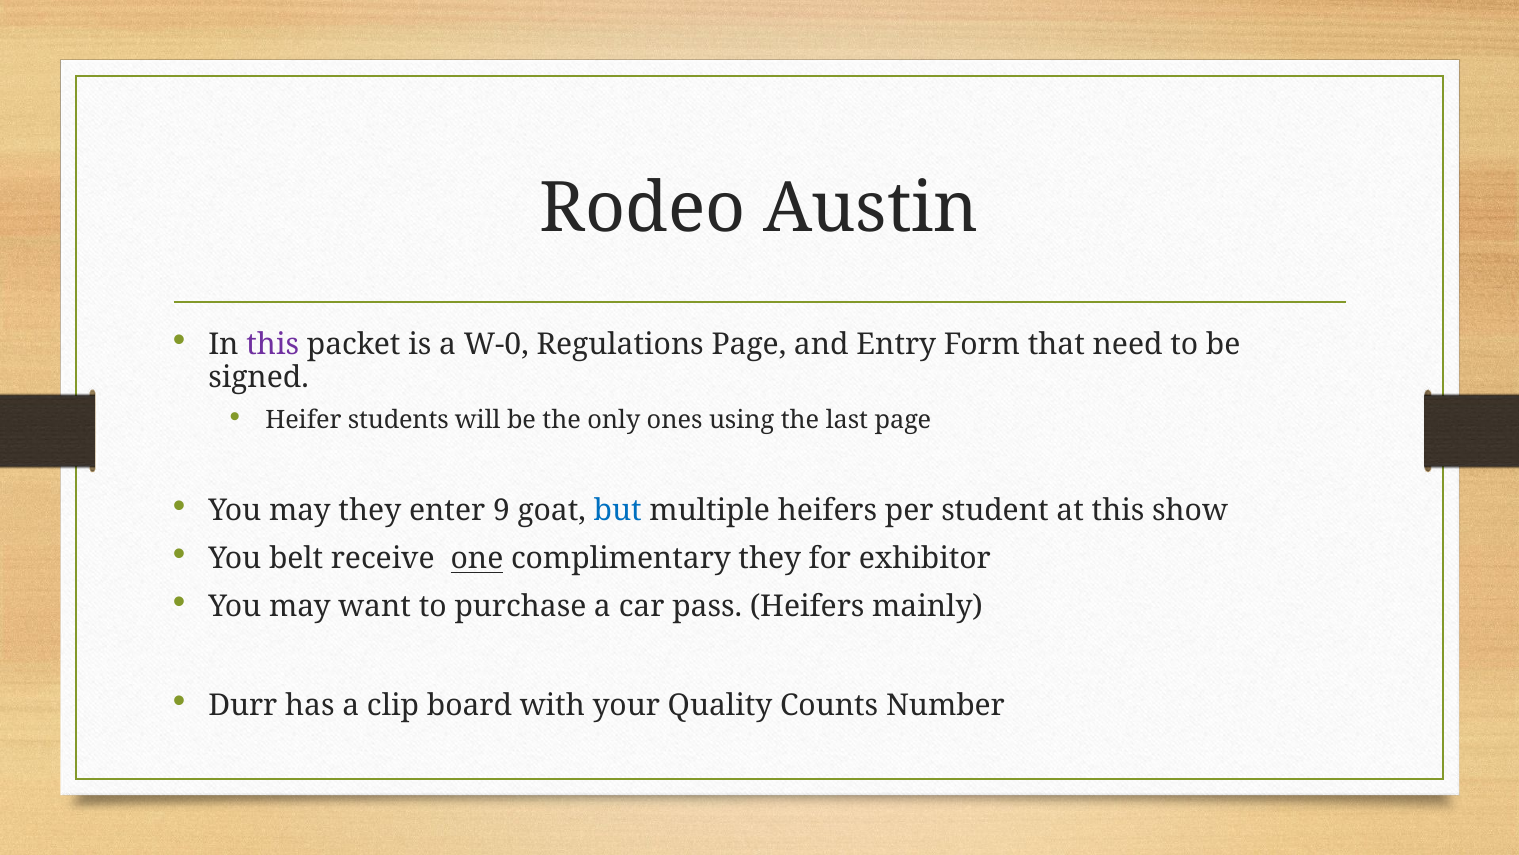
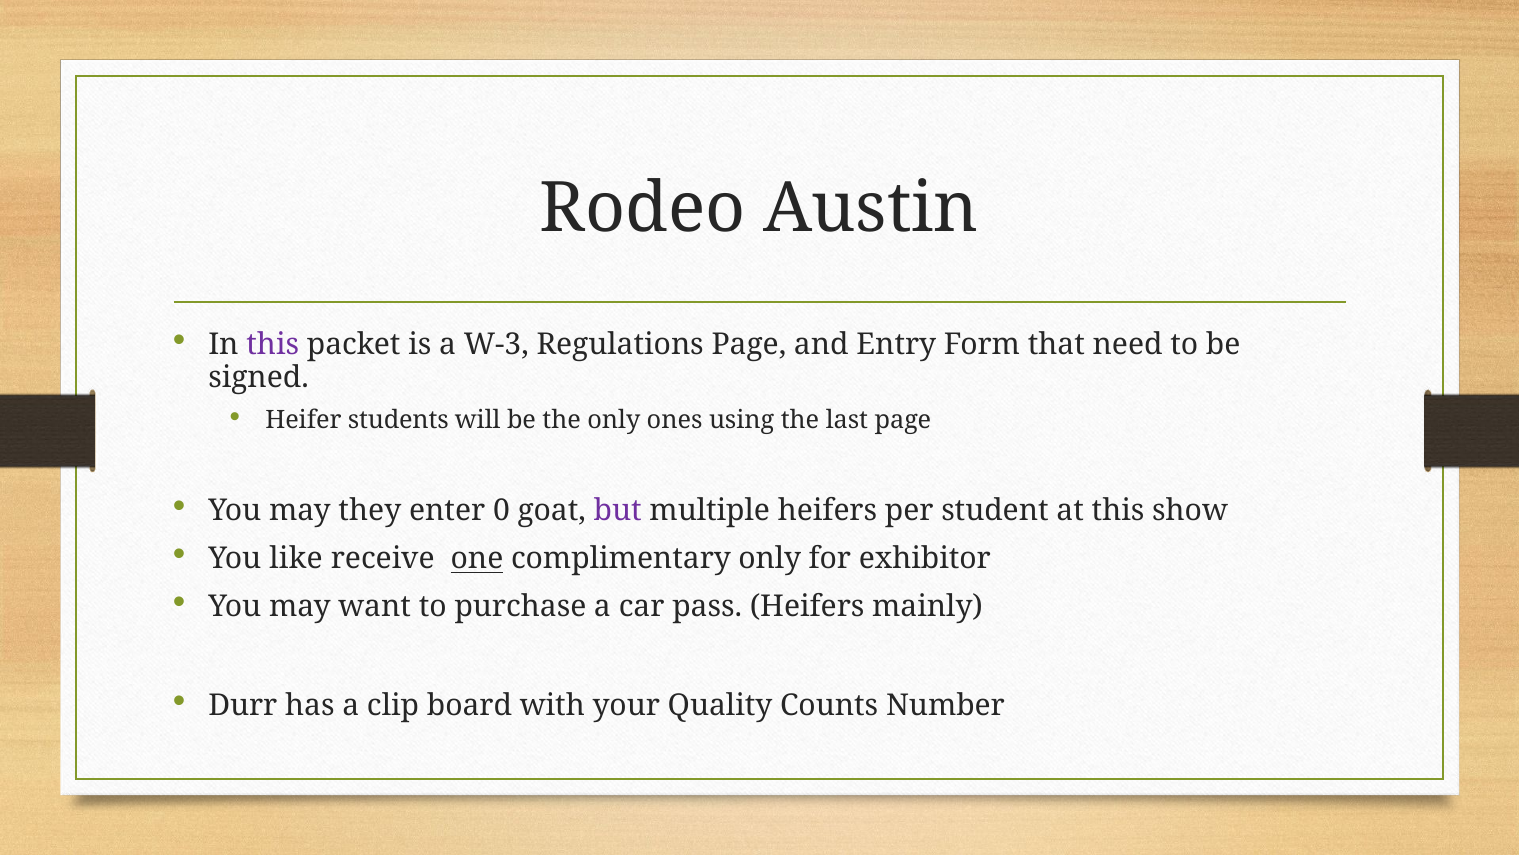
W-0: W-0 -> W-3 (496, 344)
9: 9 -> 0 (501, 511)
but colour: blue -> purple (618, 511)
belt: belt -> like (296, 559)
complimentary they: they -> only (770, 559)
